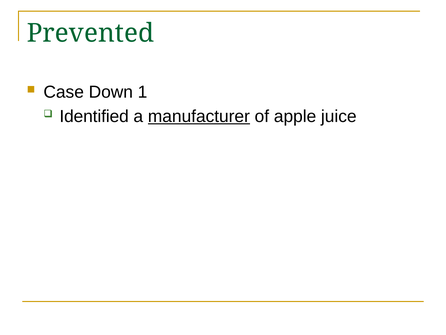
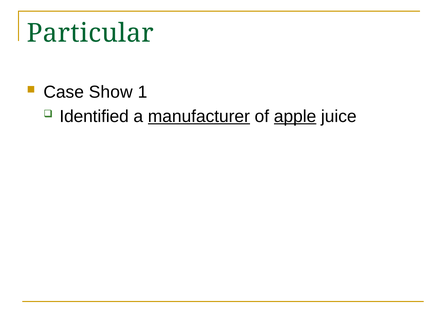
Prevented: Prevented -> Particular (90, 33)
Down: Down -> Show (111, 92)
apple underline: none -> present (295, 116)
